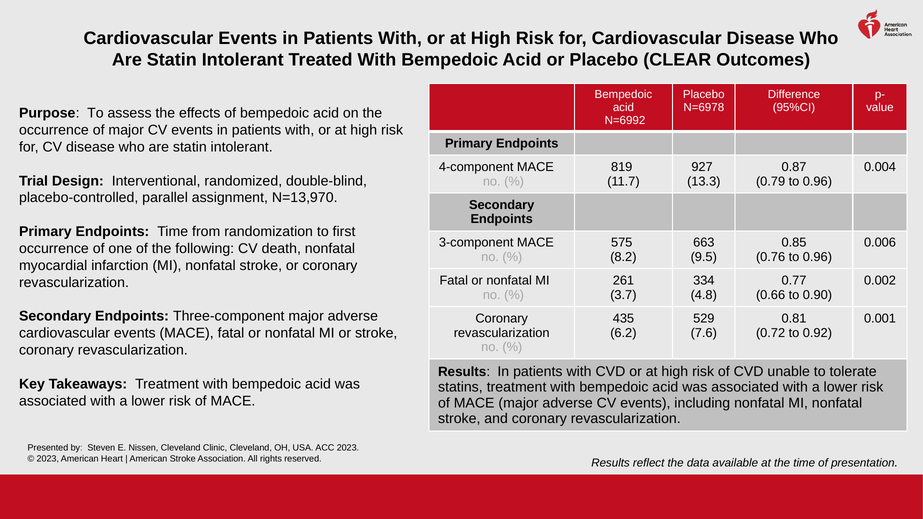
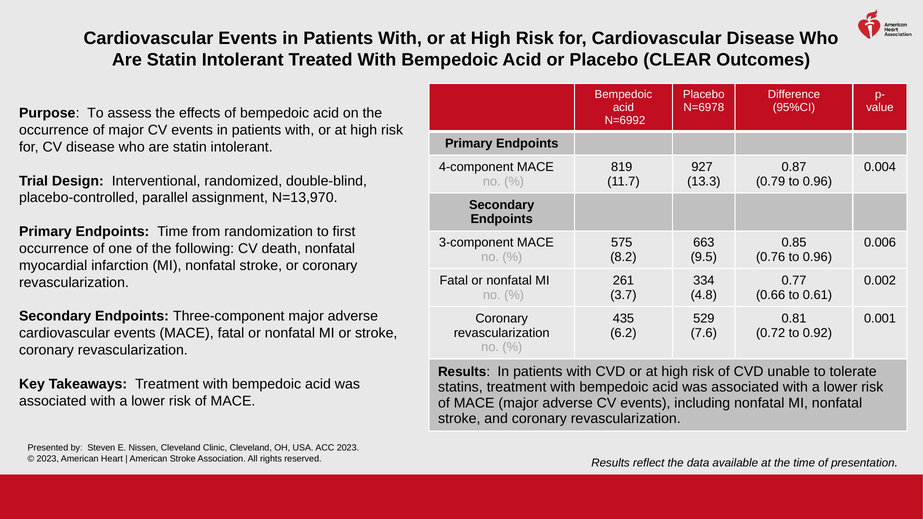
0.90: 0.90 -> 0.61 (817, 295)
